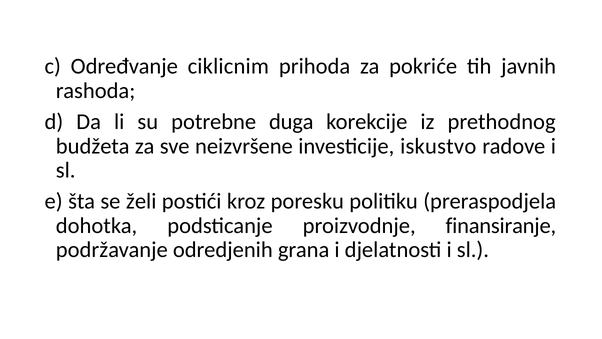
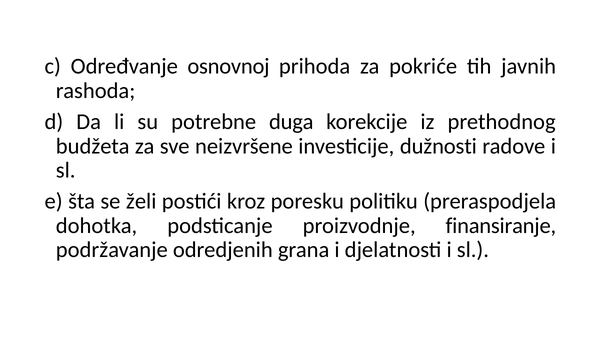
ciklicnim: ciklicnim -> osnovnoj (229, 66)
iskustvo: iskustvo -> dužnosti (438, 146)
